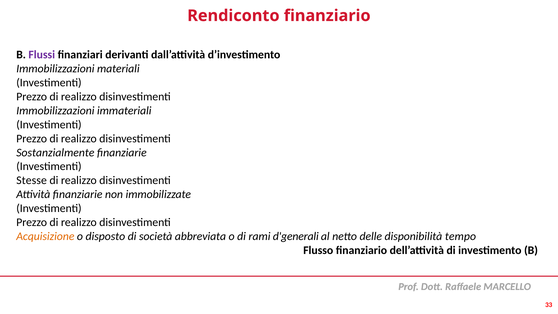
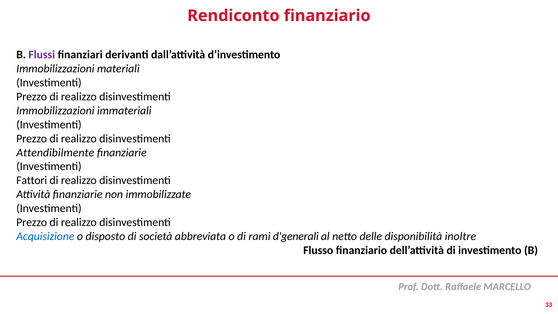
Sostanzialmente: Sostanzialmente -> Attendibilmente (55, 152)
Stesse: Stesse -> Fattori (32, 180)
Acquisizione colour: orange -> blue (45, 236)
tempo: tempo -> inoltre (460, 236)
